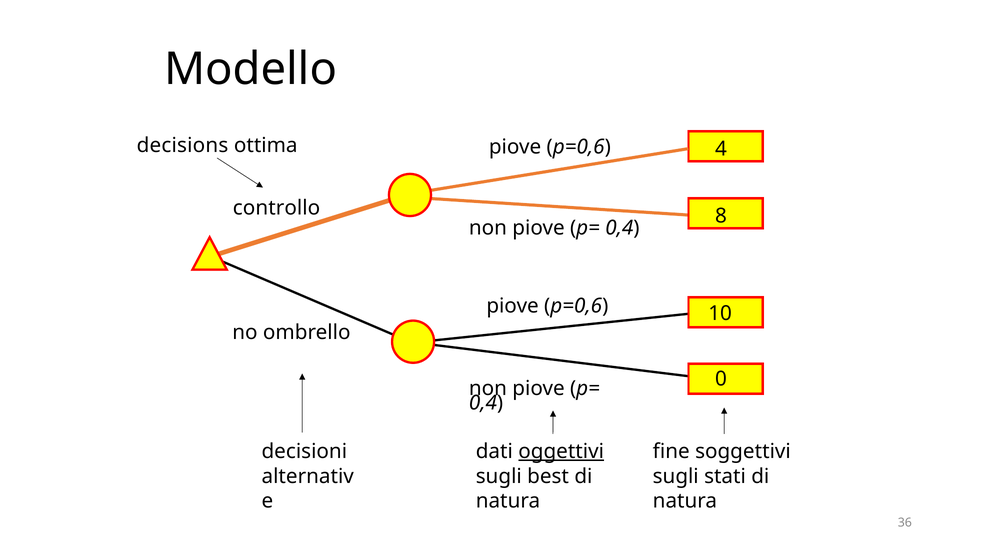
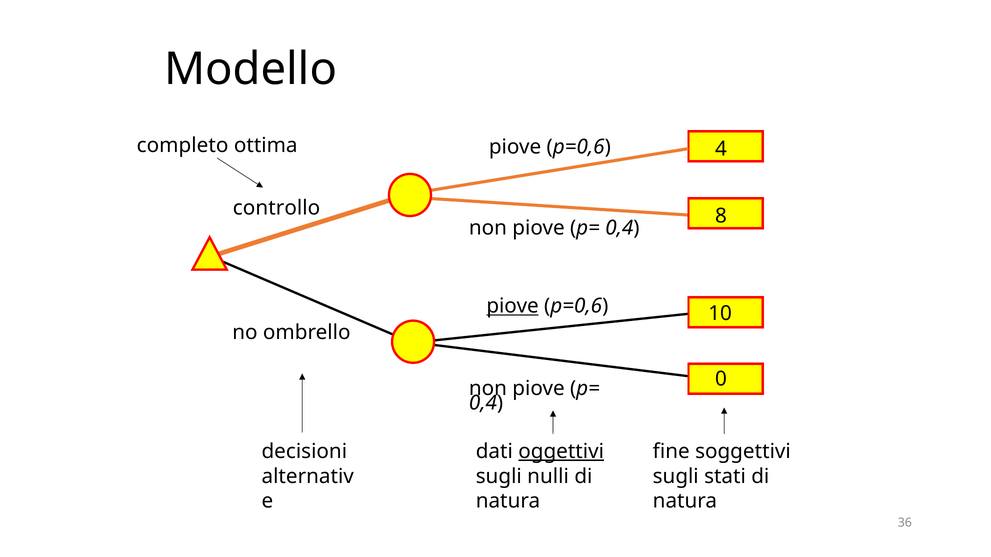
decisions: decisions -> completo (183, 145)
piove underline: none -> present (513, 306)
best: best -> nulli (548, 477)
